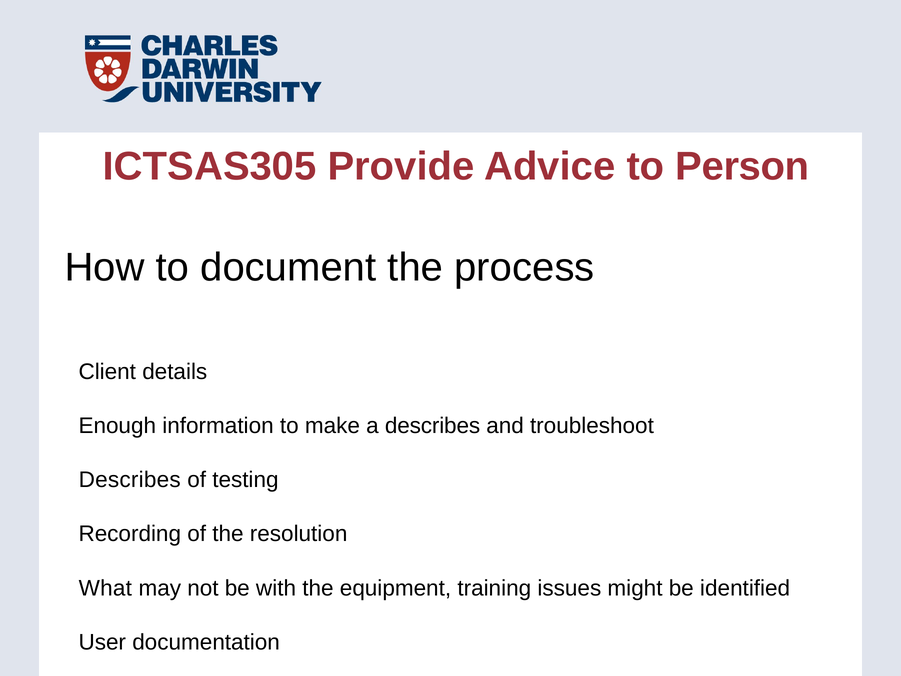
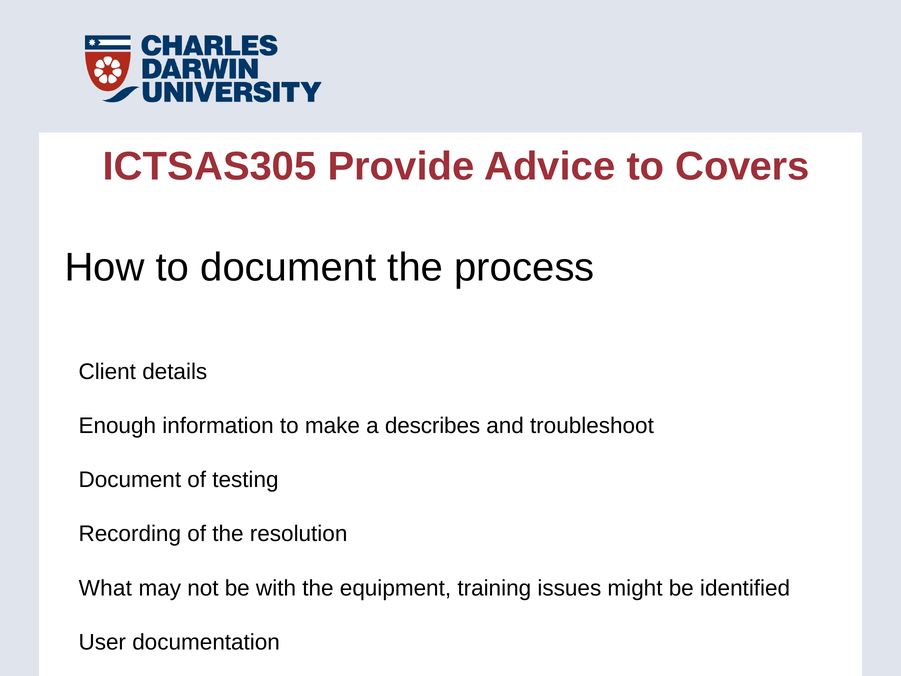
Person: Person -> Covers (742, 167)
Describes: Describes -> Document (130, 480)
